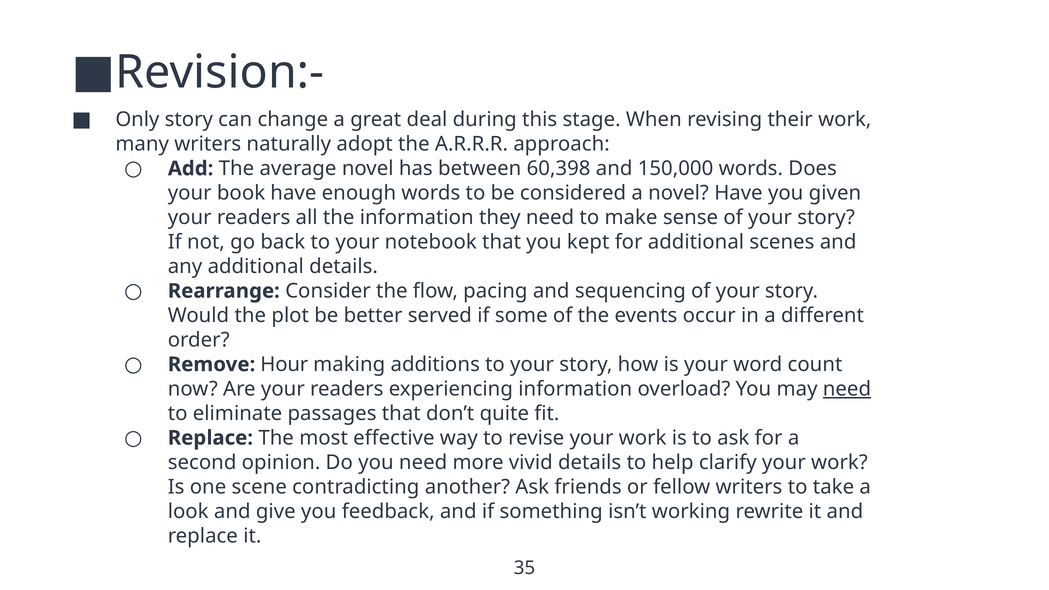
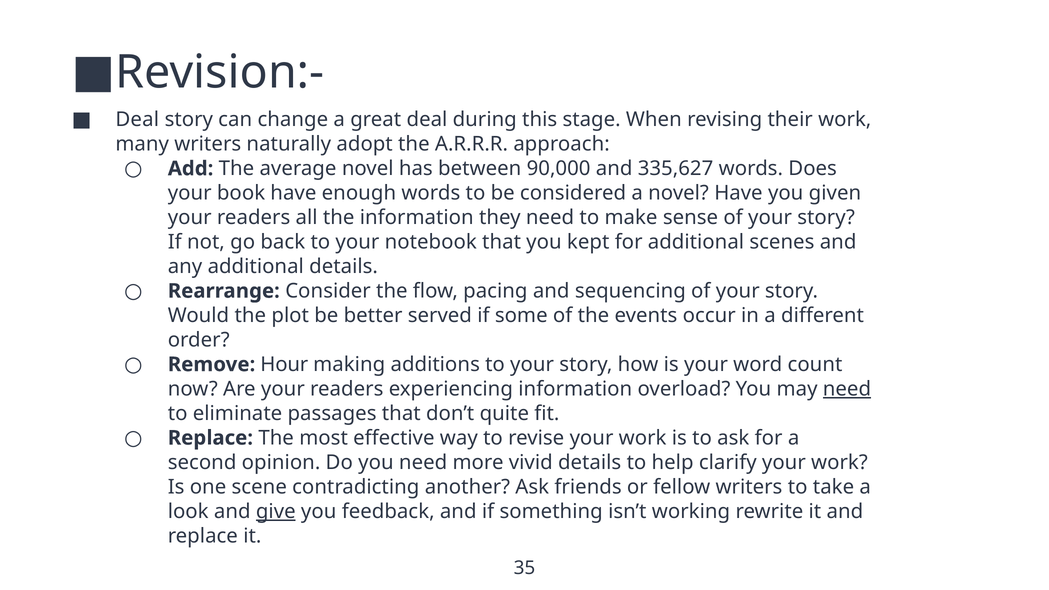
Only: Only -> Deal (137, 120)
60,398: 60,398 -> 90,000 (559, 169)
150,000: 150,000 -> 335,627 (676, 169)
give underline: none -> present (276, 511)
